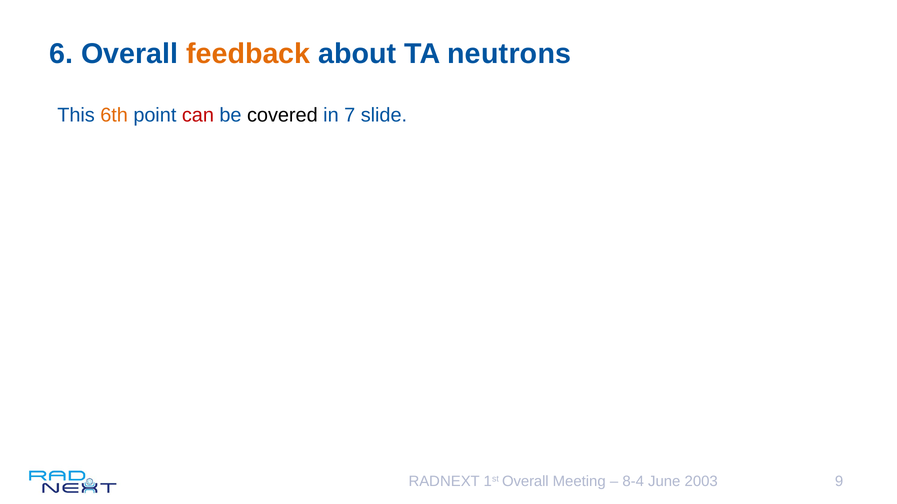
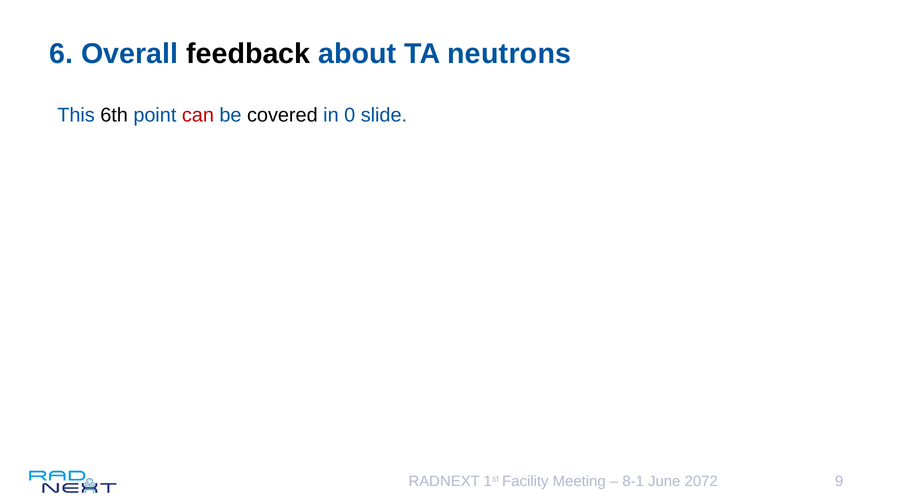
feedback colour: orange -> black (248, 54)
6th colour: orange -> black (114, 115)
7: 7 -> 0 (350, 115)
1st Overall: Overall -> Facility (525, 482)
8-4: 8-4 -> 8-1 (633, 482)
2003: 2003 -> 2072 (701, 482)
